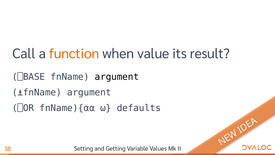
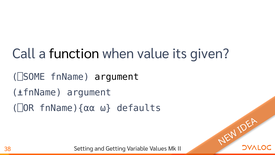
function colour: orange -> black (74, 54)
result: result -> given (210, 54)
⎕BASE: ⎕BASE -> ⎕SOME (29, 77)
